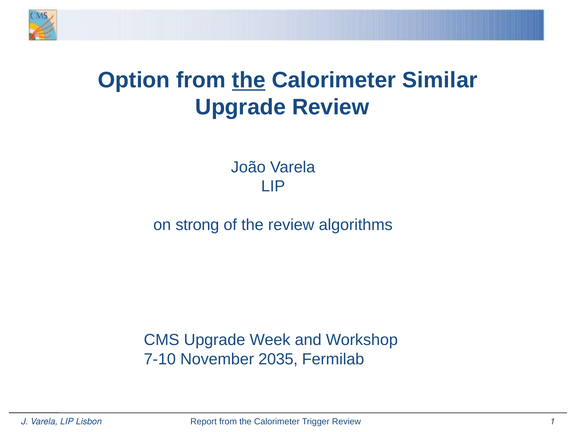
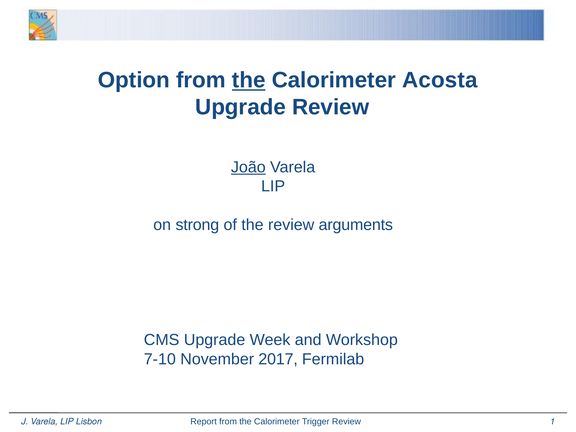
Similar: Similar -> Acosta (440, 80)
João underline: none -> present (248, 167)
algorithms: algorithms -> arguments (356, 225)
2035: 2035 -> 2017 (278, 359)
